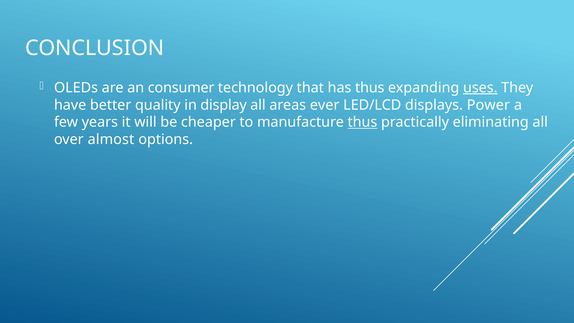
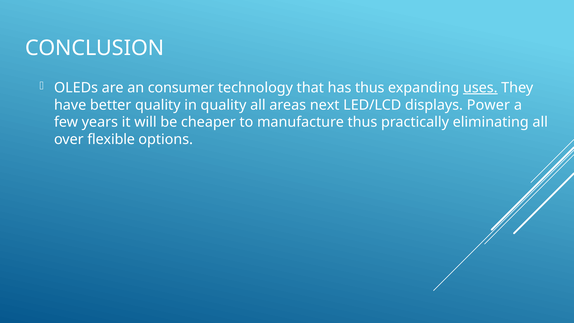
in display: display -> quality (224, 105)
ever: ever -> next (325, 105)
thus underline: present -> none (362, 122)
almost: almost -> flexible (111, 139)
